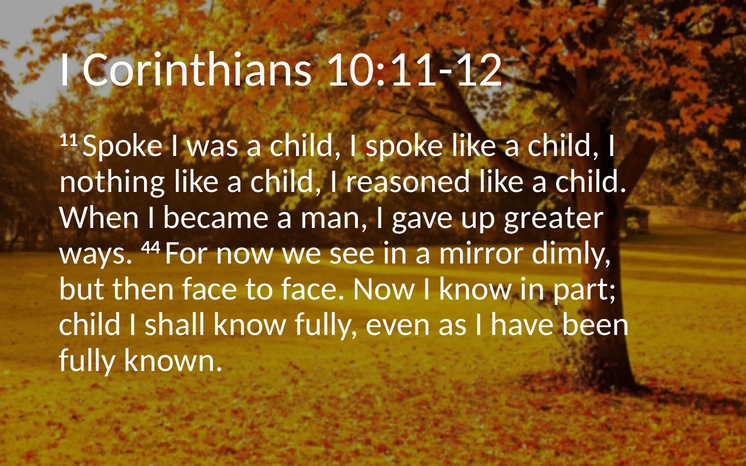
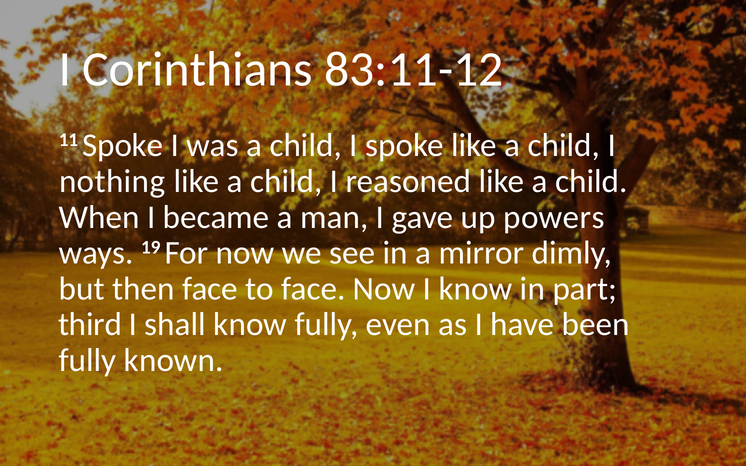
10:11-12: 10:11-12 -> 83:11-12 (414, 70)
greater: greater -> powers (554, 217)
44: 44 -> 19 (151, 248)
child: child -> third (90, 325)
